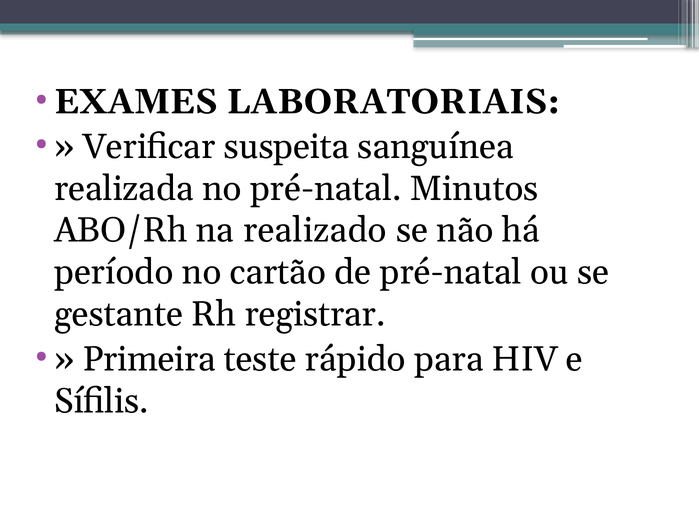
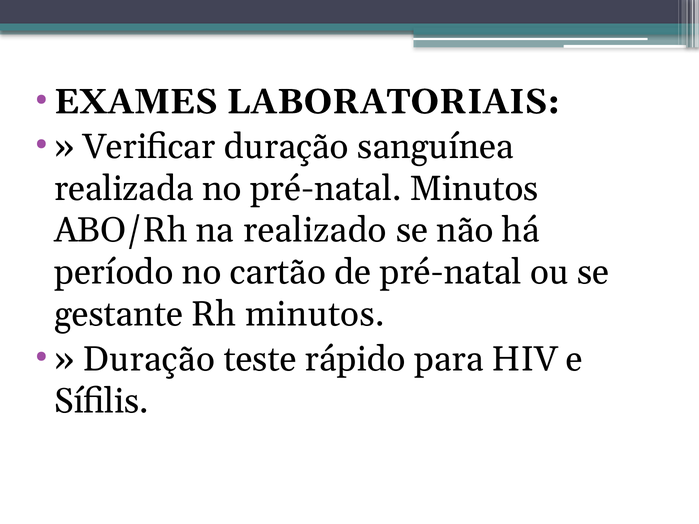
Verificar suspeita: suspeita -> duração (286, 147)
Rh registrar: registrar -> minutos (315, 314)
Primeira: Primeira -> Duração (149, 359)
